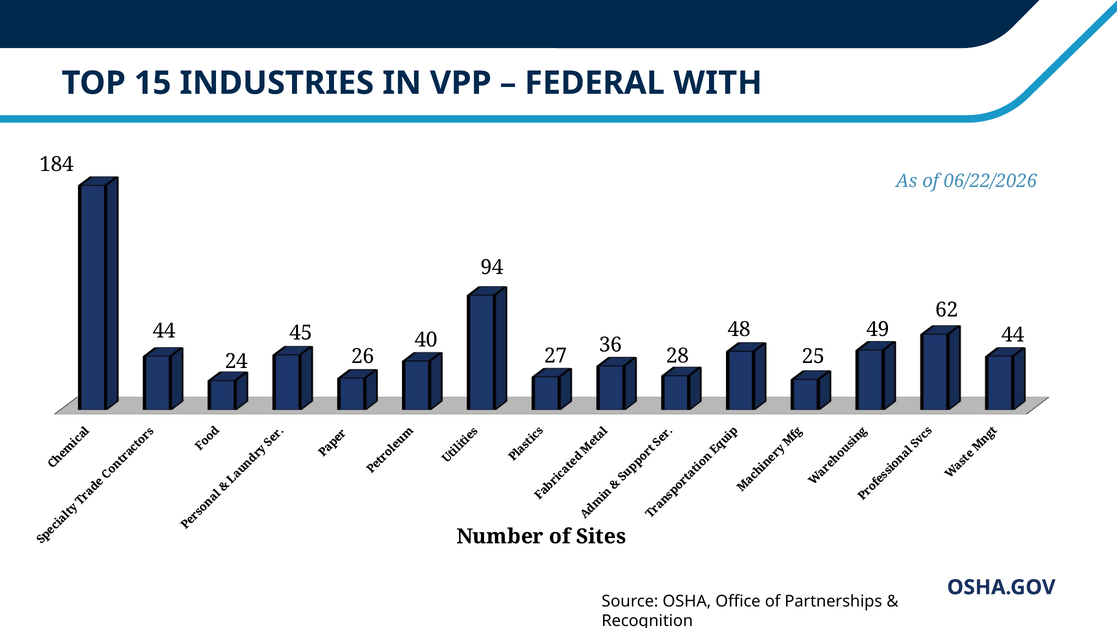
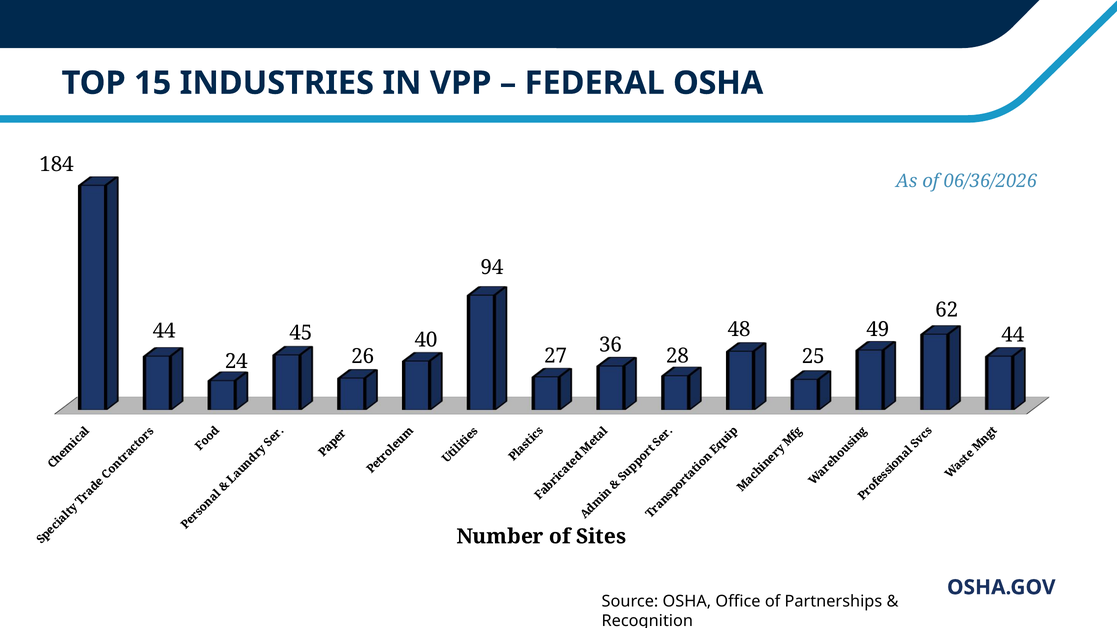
FEDERAL WITH: WITH -> OSHA (718, 83)
06/22/2026: 06/22/2026 -> 06/36/2026 (990, 181)
